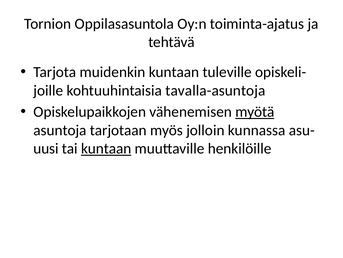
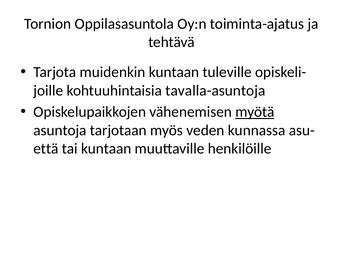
jolloin: jolloin -> veden (205, 130)
uusi: uusi -> että (46, 148)
kuntaan underline: present -> none (106, 148)
